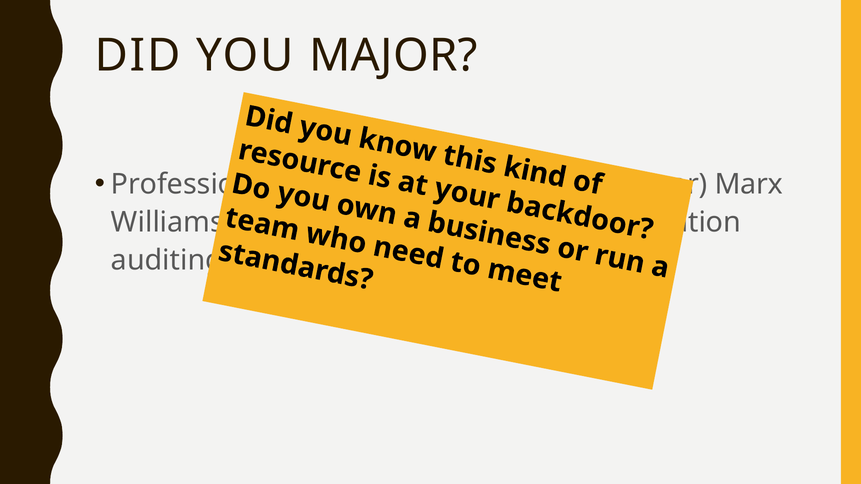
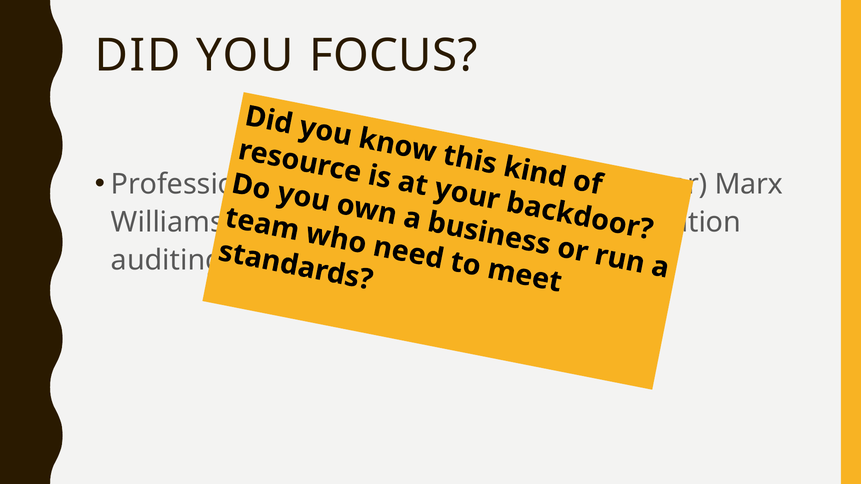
MAJOR: MAJOR -> FOCUS (393, 56)
